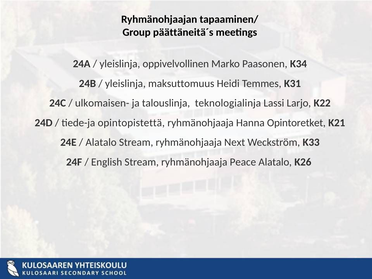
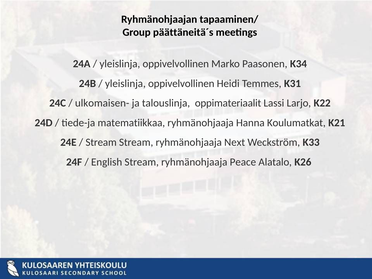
maksuttomuus: maksuttomuus -> oppivelvollinen (181, 84)
teknologialinja: teknologialinja -> oppimateriaalit (228, 103)
opintopistettä: opintopistettä -> matematiikkaa (131, 123)
Opintoretket: Opintoretket -> Koulumatkat (296, 123)
Alatalo: Alatalo -> Stream (101, 142)
